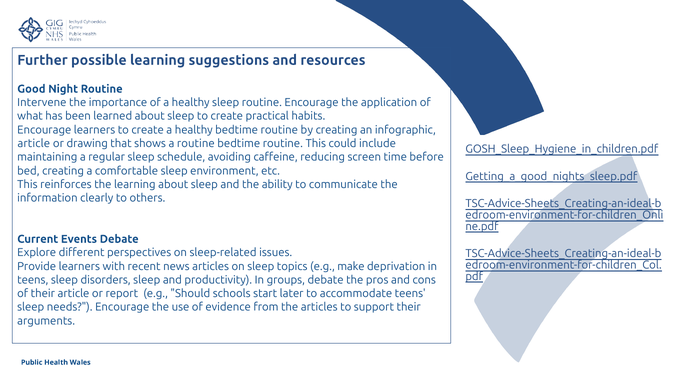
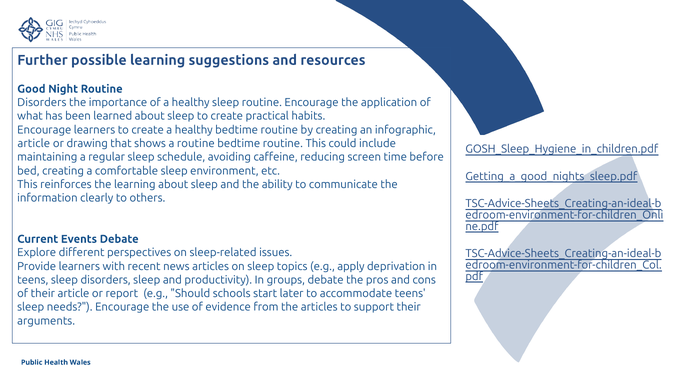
Intervene: Intervene -> Disorders (42, 103)
make: make -> apply (351, 266)
